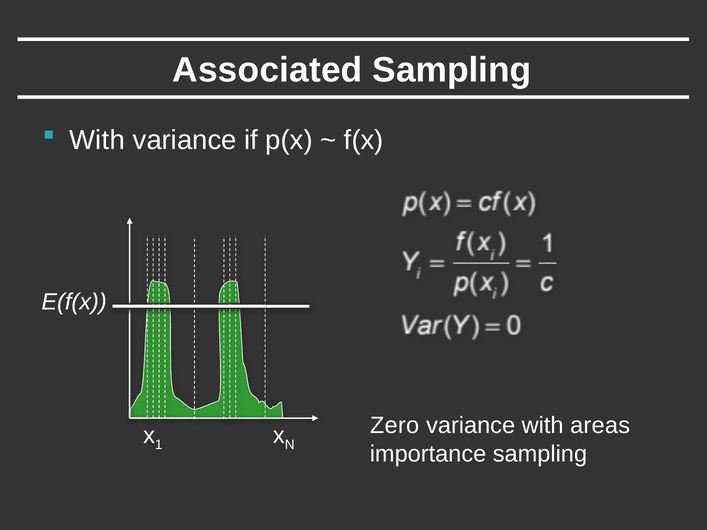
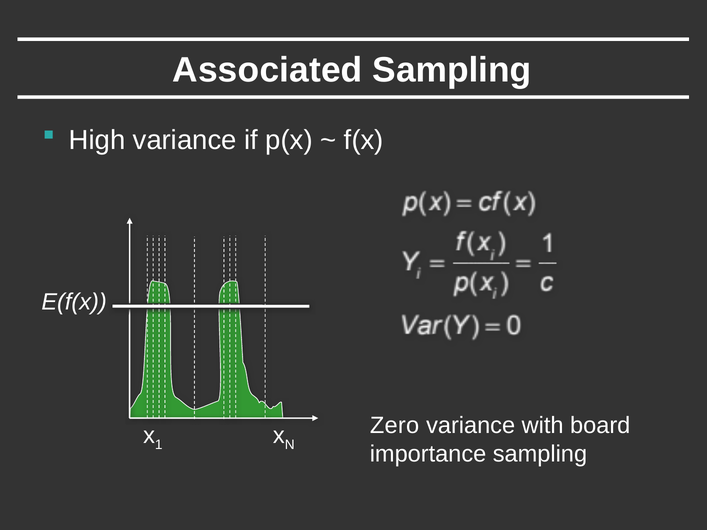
With: With -> High (97, 140)
areas: areas -> board (600, 426)
